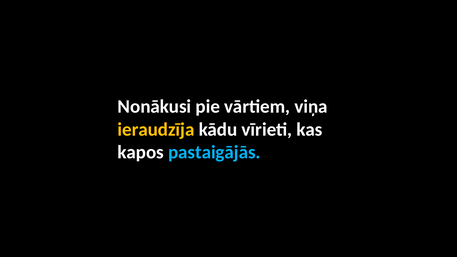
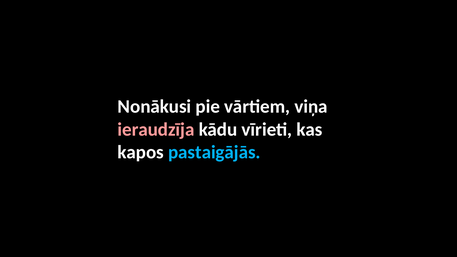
ieraudzīja colour: yellow -> pink (156, 129)
